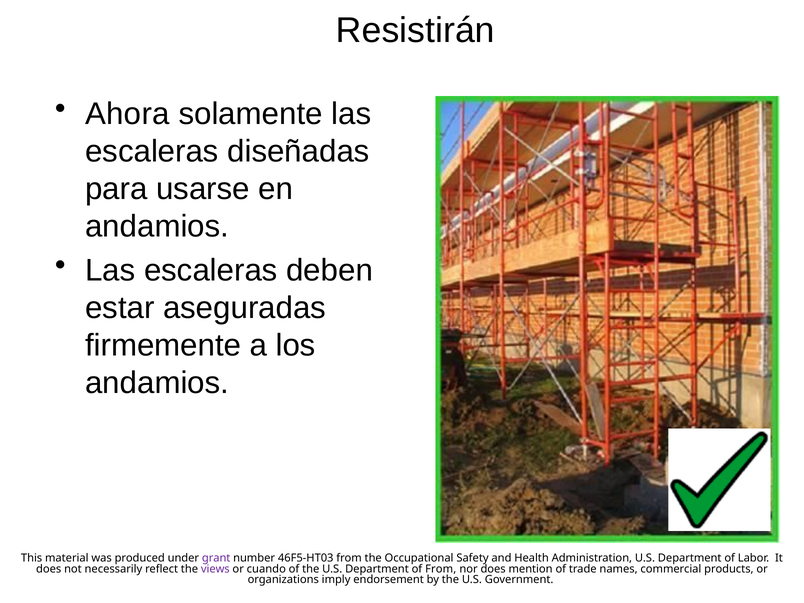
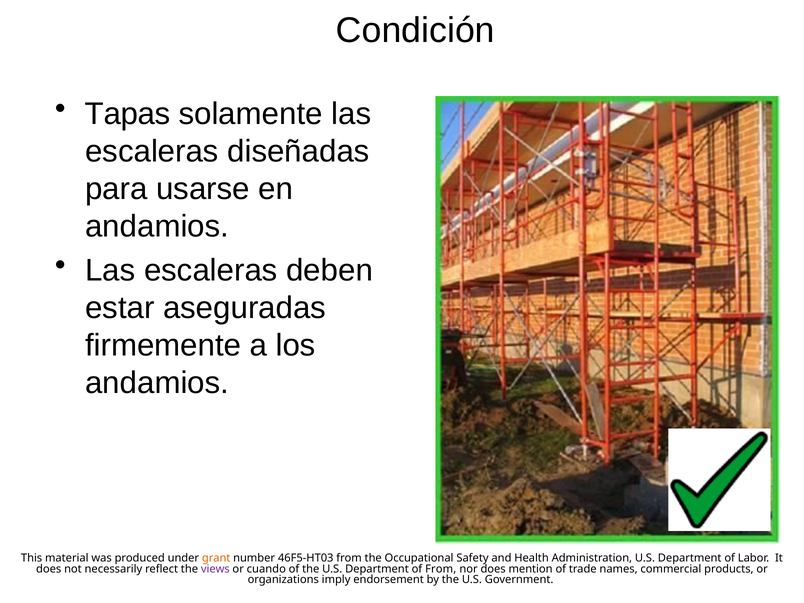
Resistirán: Resistirán -> Condición (415, 31)
Ahora: Ahora -> Tapas (128, 114)
grant colour: purple -> orange (216, 558)
